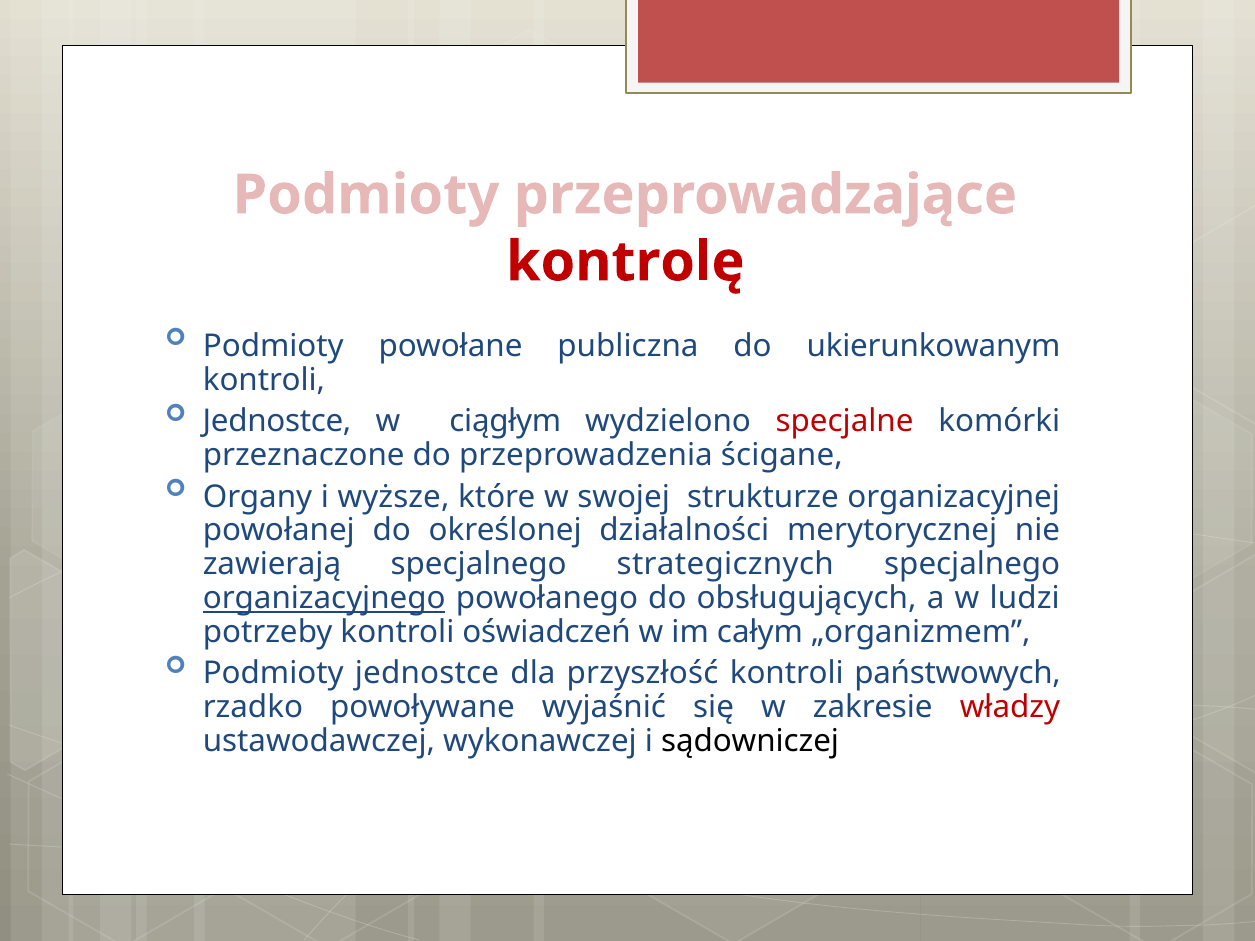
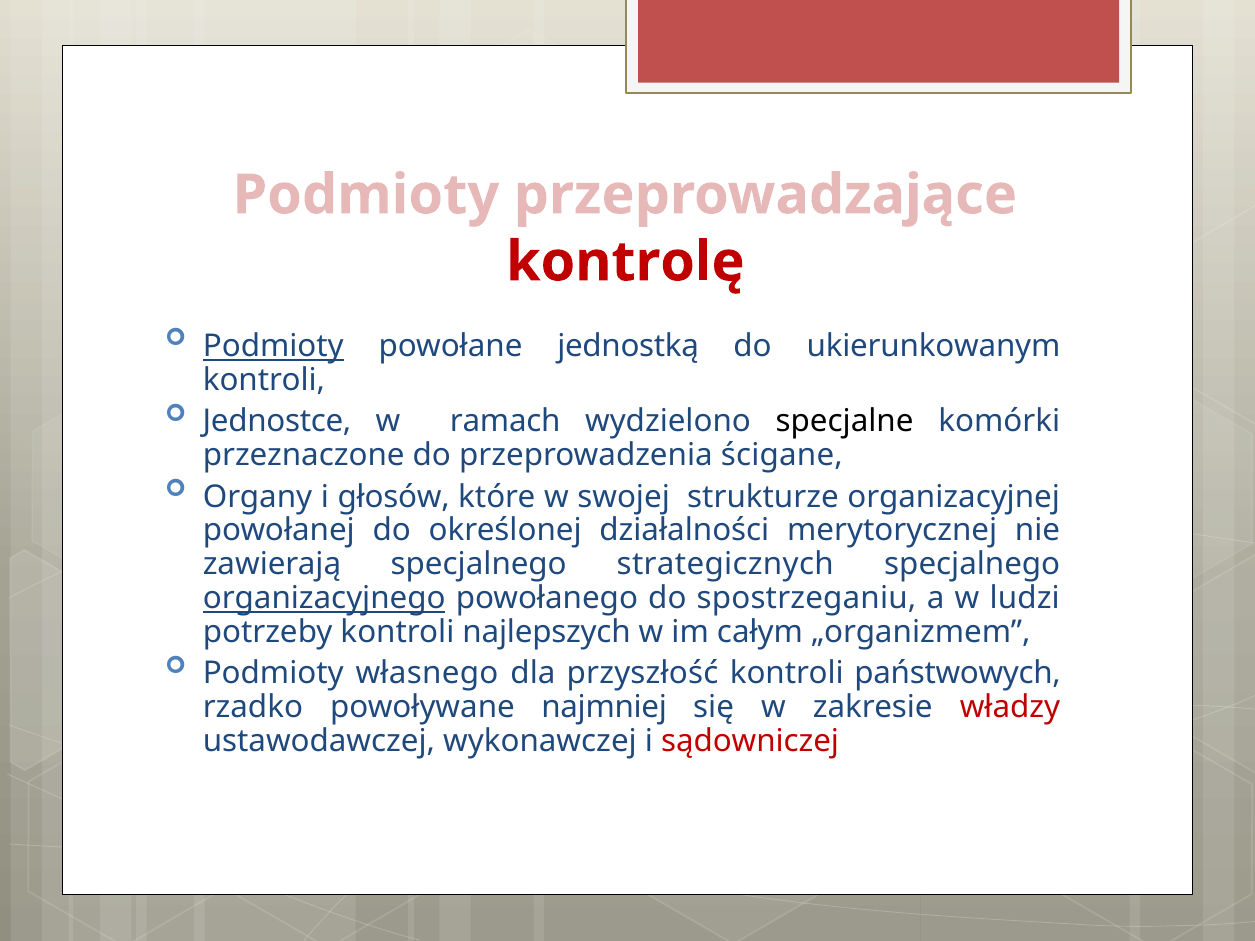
Podmioty underline: none -> present (273, 346)
publiczna: publiczna -> jednostką (628, 346)
ciągłym: ciągłym -> ramach (505, 422)
specjalne colour: red -> black (845, 422)
wyższe: wyższe -> głosów (394, 497)
obsługujących: obsługujących -> spostrzeganiu (806, 599)
oświadczeń: oświadczeń -> najlepszych (547, 632)
Podmioty jednostce: jednostce -> własnego (427, 674)
wyjaśnić: wyjaśnić -> najmniej (604, 708)
sądowniczej colour: black -> red (750, 742)
